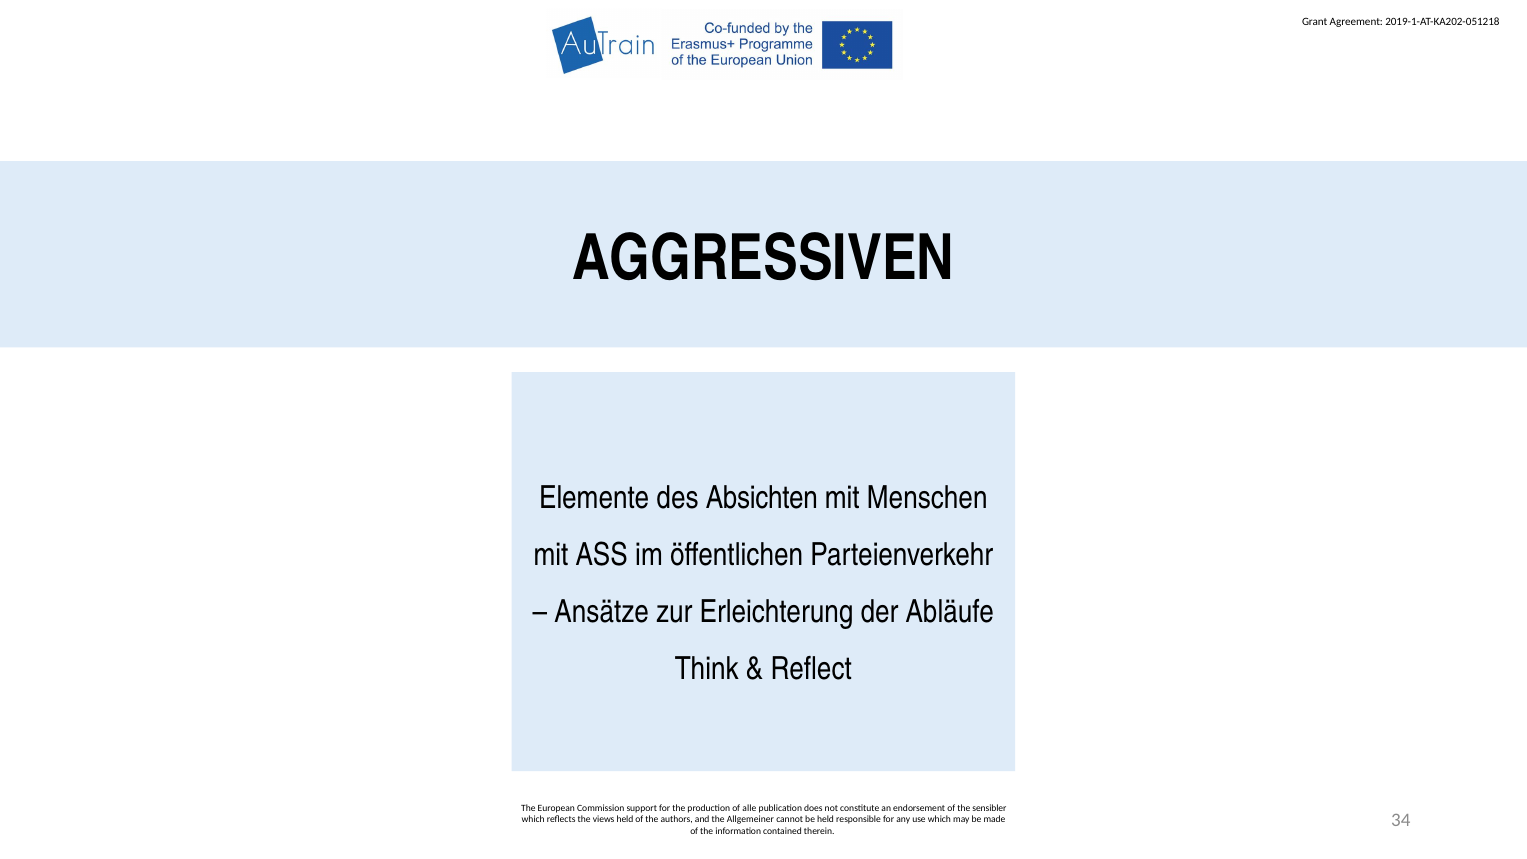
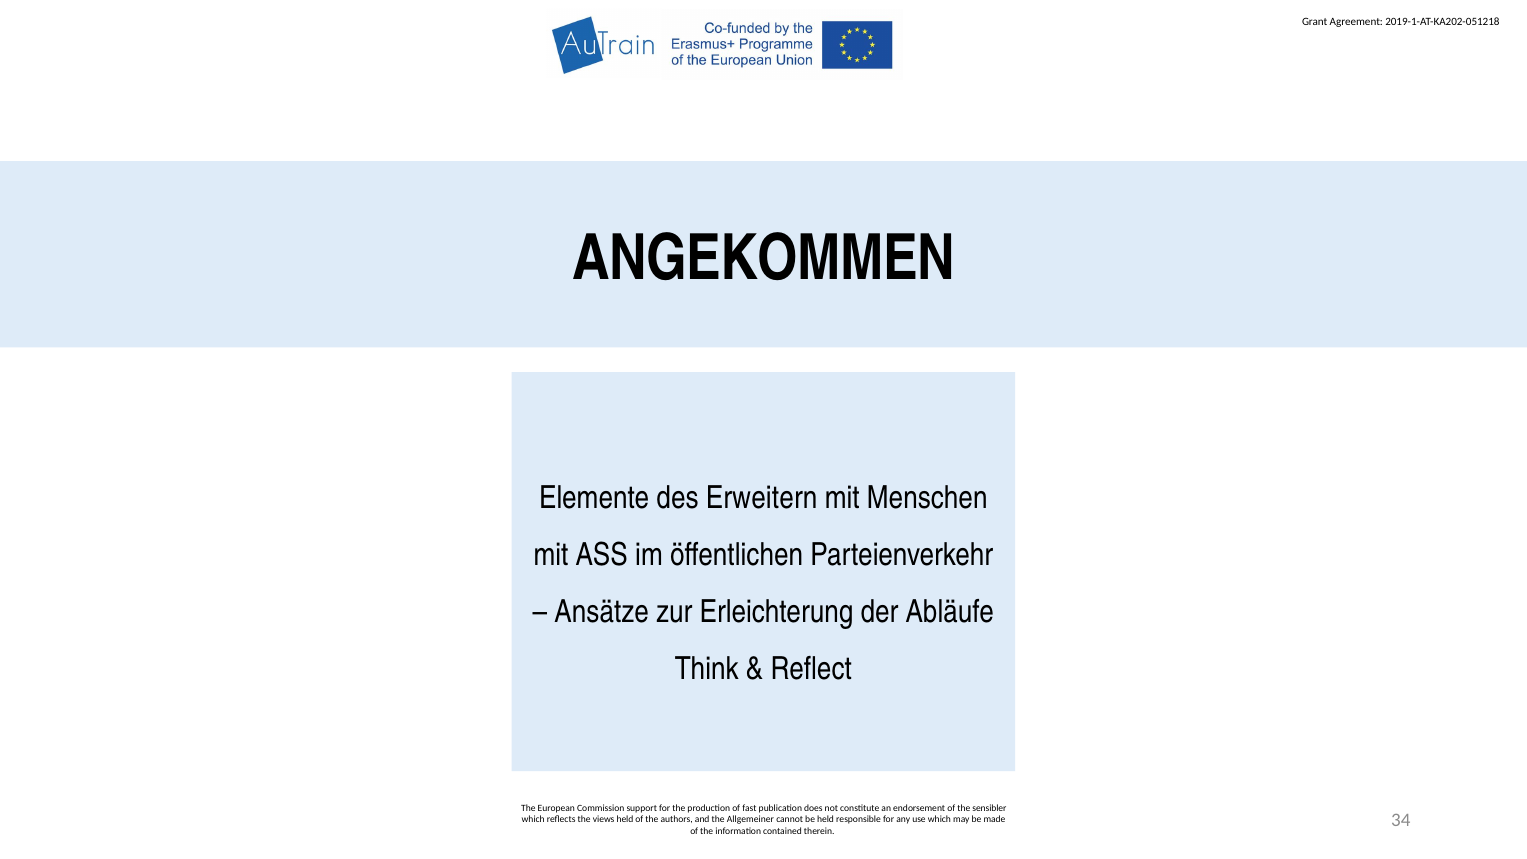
AGGRESSIVEN: AGGRESSIVEN -> ANGEKOMMEN (764, 259)
Absichten: Absichten -> Erweitern (762, 498)
alle: alle -> fast (749, 808)
